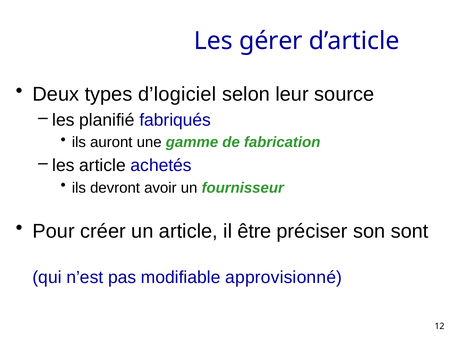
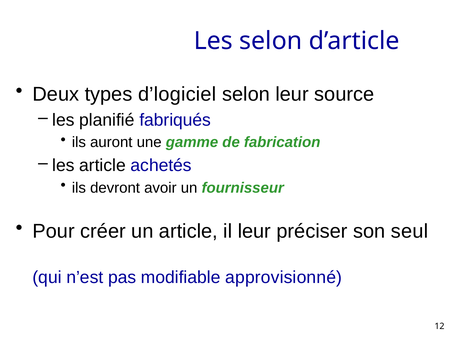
Les gérer: gérer -> selon (271, 41)
il être: être -> leur (254, 231)
sont: sont -> seul (410, 231)
